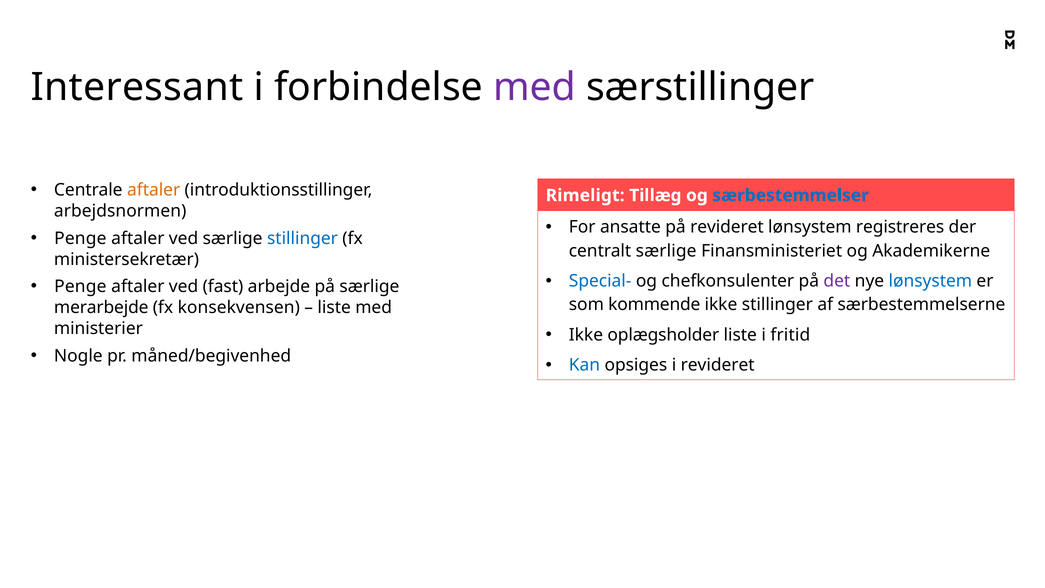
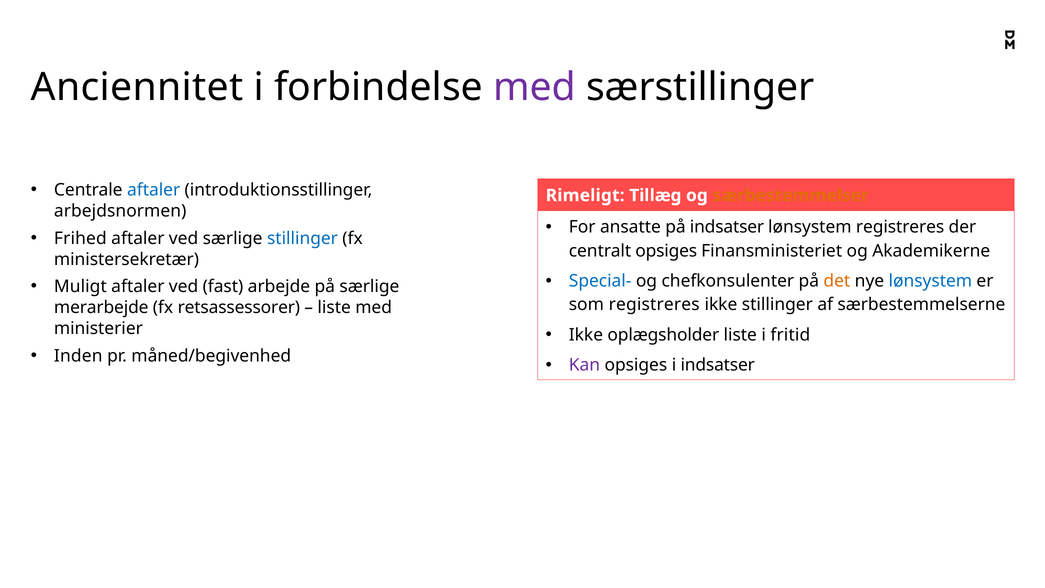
Interessant: Interessant -> Anciennitet (137, 87)
aftaler colour: orange -> blue (154, 190)
særbestemmelser colour: blue -> orange (791, 195)
på revideret: revideret -> indsatser (727, 227)
Penge: Penge -> Frihed (80, 238)
centralt særlige: særlige -> opsiges (666, 251)
det colour: purple -> orange (837, 281)
Penge: Penge -> Muligt (80, 287)
som kommende: kommende -> registreres (654, 305)
konsekvensen: konsekvensen -> retsassessorer (239, 308)
Nogle: Nogle -> Inden (78, 356)
Kan colour: blue -> purple (584, 365)
i revideret: revideret -> indsatser (718, 365)
